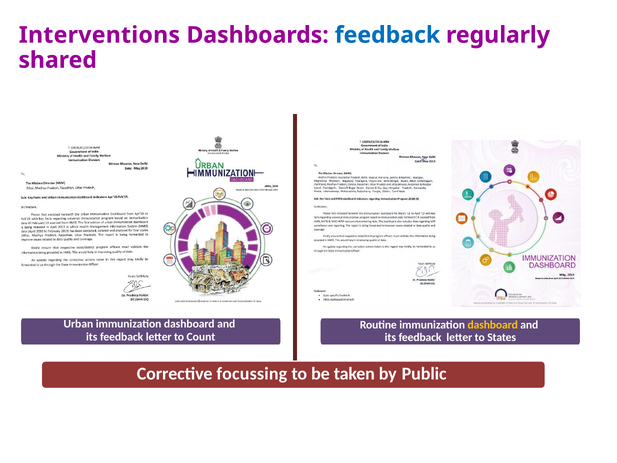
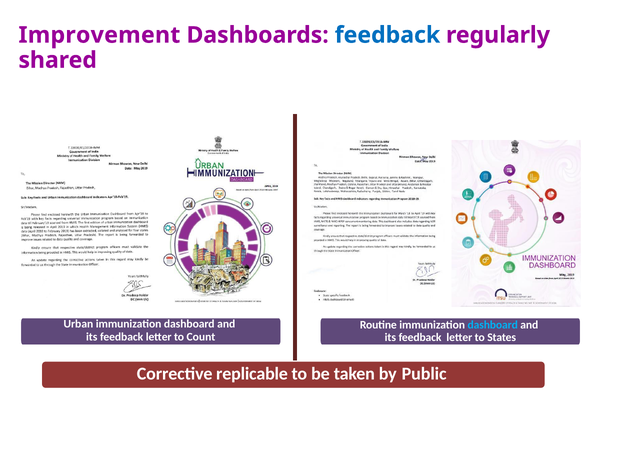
Interventions: Interventions -> Improvement (99, 35)
dashboard colour: yellow -> light blue (493, 325)
focussing: focussing -> replicable (252, 374)
